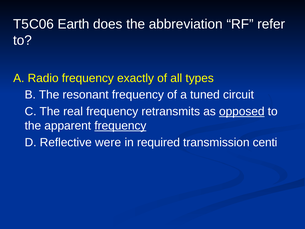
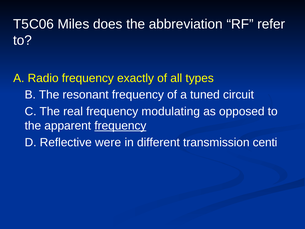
Earth: Earth -> Miles (73, 24)
retransmits: retransmits -> modulating (171, 111)
opposed underline: present -> none (242, 111)
required: required -> different (158, 142)
